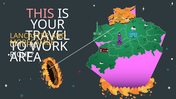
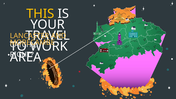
THIS colour: pink -> yellow (40, 14)
